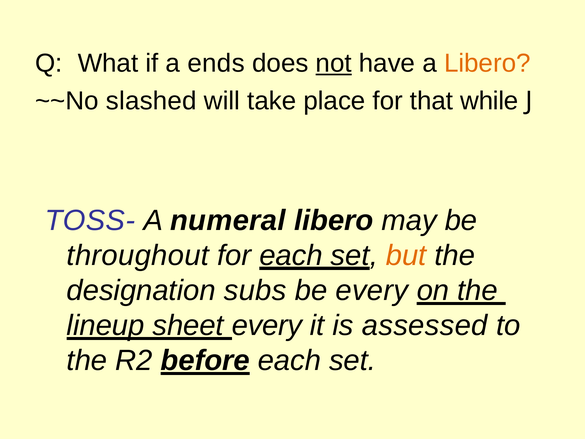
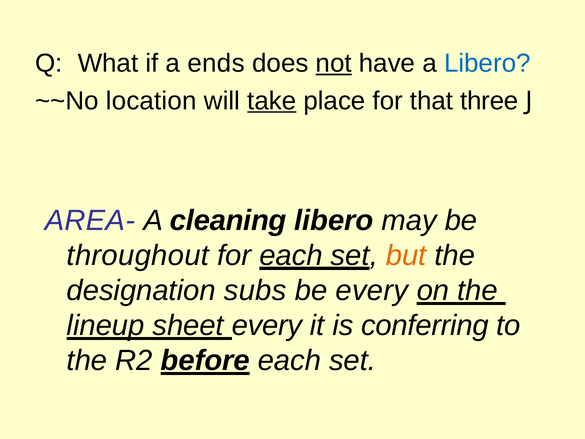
Libero colour: orange -> blue (487, 63)
slashed: slashed -> location (151, 101)
take underline: none -> present (272, 101)
while: while -> three (489, 101)
TOSS-: TOSS- -> AREA- (90, 220)
numeral: numeral -> cleaning (228, 220)
assessed: assessed -> conferring (425, 325)
